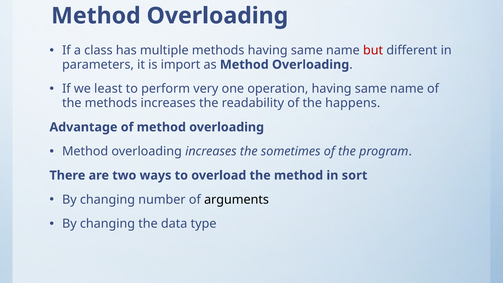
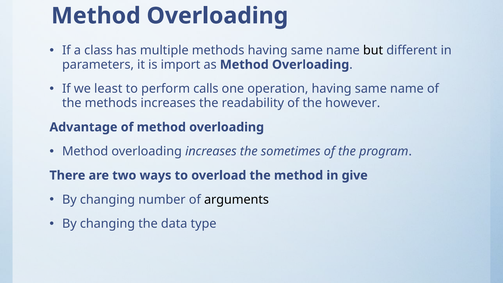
but colour: red -> black (373, 50)
very: very -> calls (206, 89)
happens: happens -> however (353, 103)
sort: sort -> give (355, 175)
